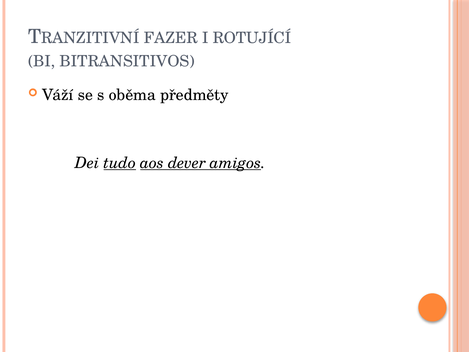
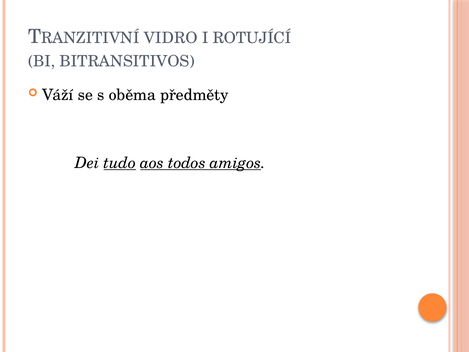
FAZER: FAZER -> VIDRO (171, 38)
dever: dever -> todos (187, 163)
